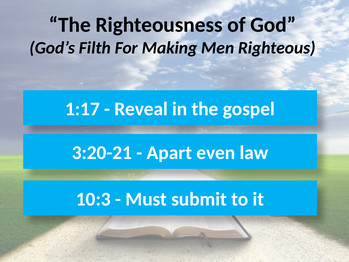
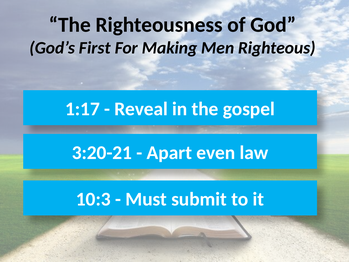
Filth: Filth -> First (95, 48)
